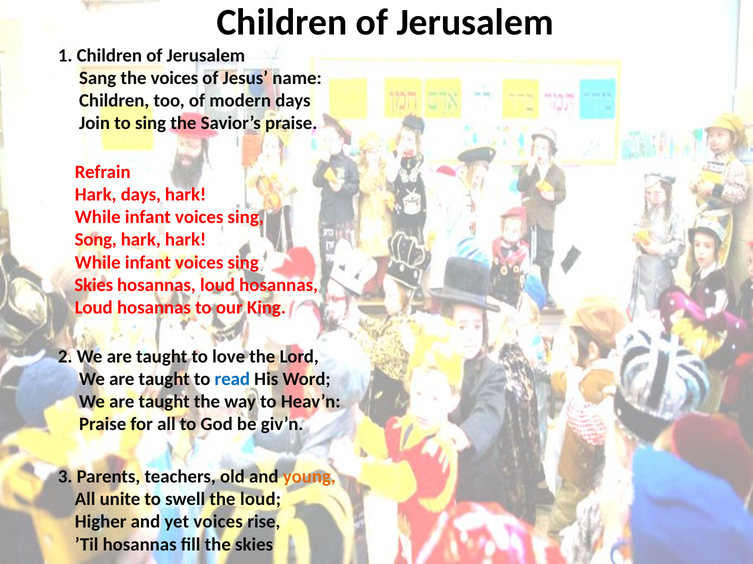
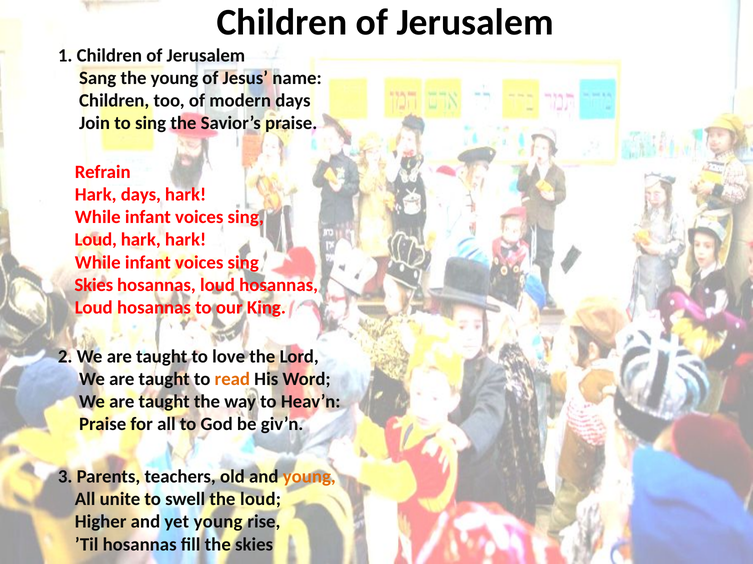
the voices: voices -> young (174, 78)
Song: Song -> Loud (96, 240)
read colour: blue -> orange (232, 379)
yet voices: voices -> young (218, 522)
